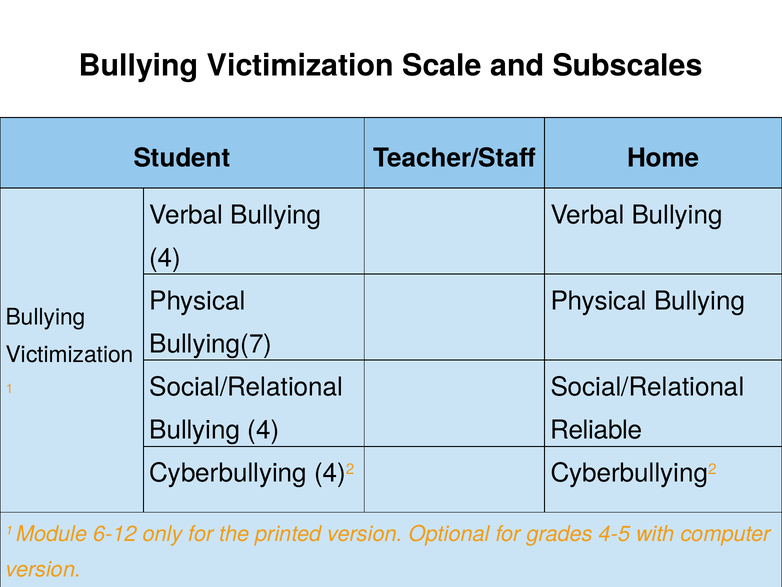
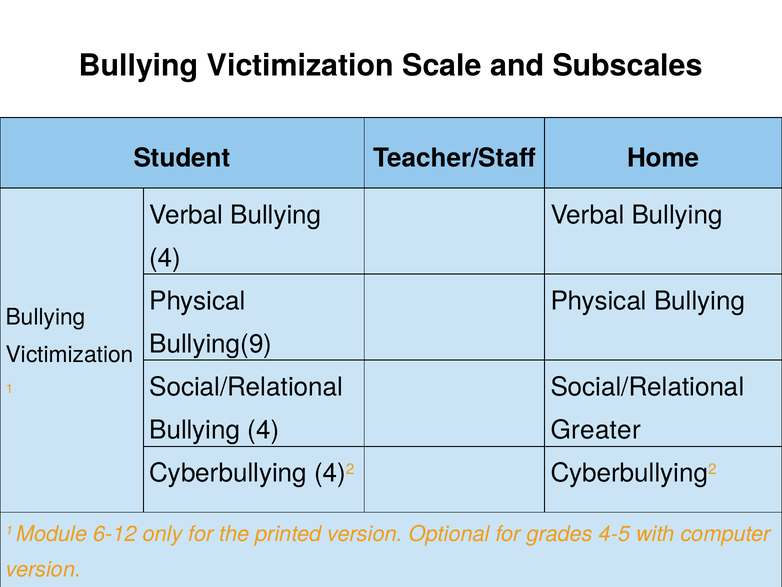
Bullying(7: Bullying(7 -> Bullying(9 (211, 344)
Reliable: Reliable -> Greater (596, 430)
